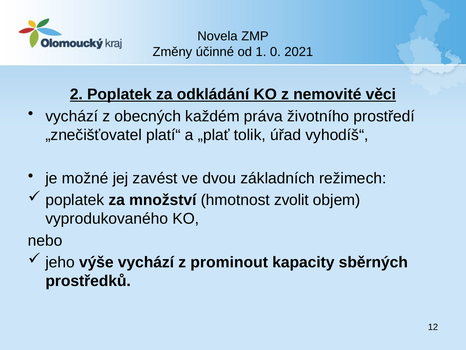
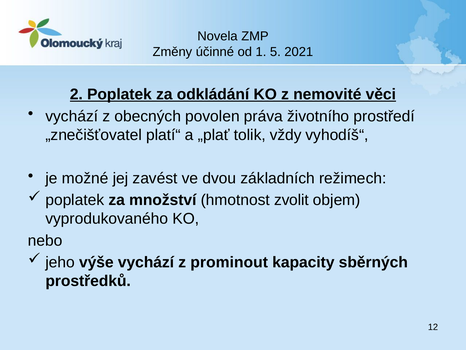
0: 0 -> 5 (275, 52)
každém: každém -> povolen (212, 116)
úřad: úřad -> vždy (286, 135)
